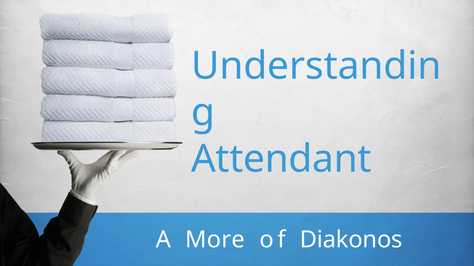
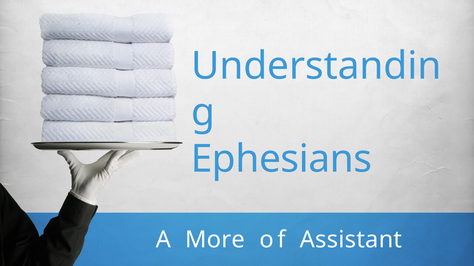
Attendant: Attendant -> Ephesians (281, 159)
Diakonos: Diakonos -> Assistant (351, 240)
